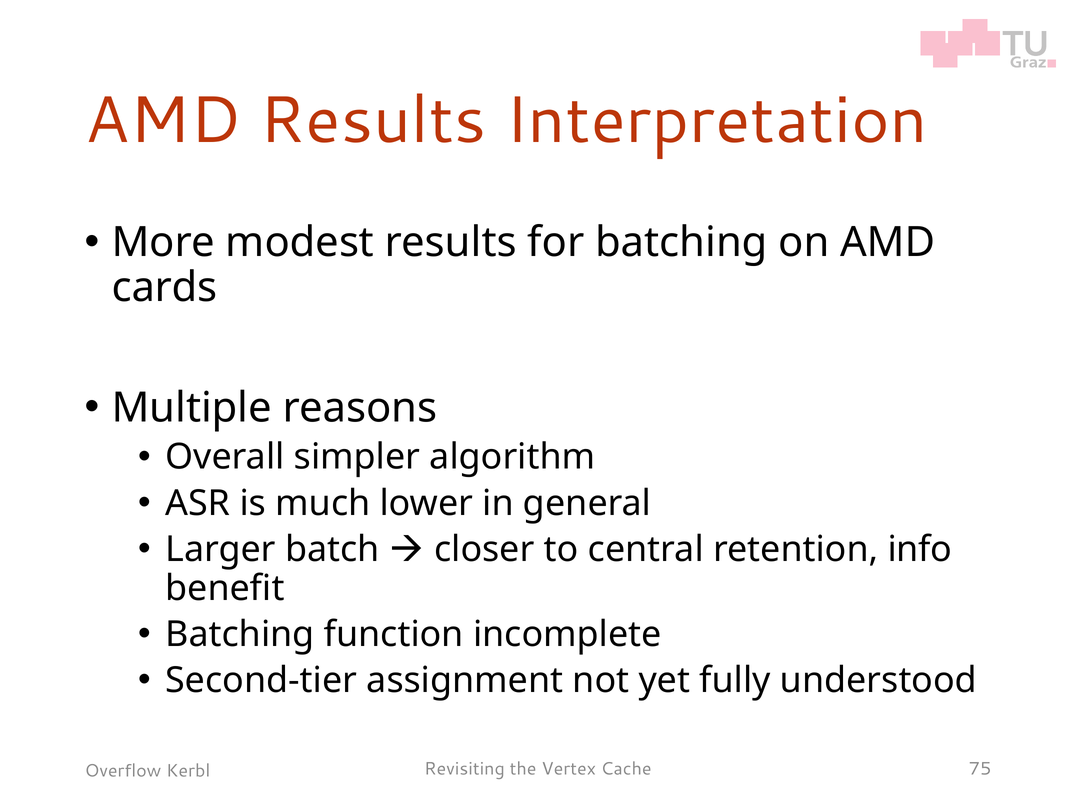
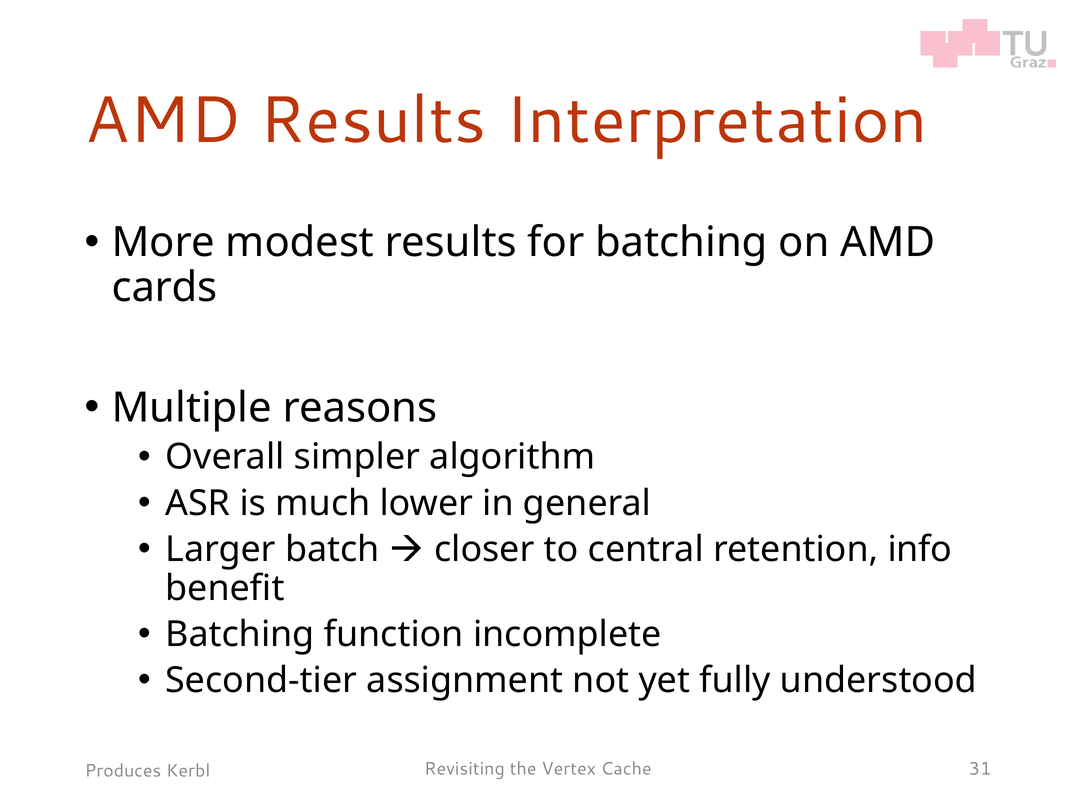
75: 75 -> 31 (980, 769)
Overflow: Overflow -> Produces (123, 771)
